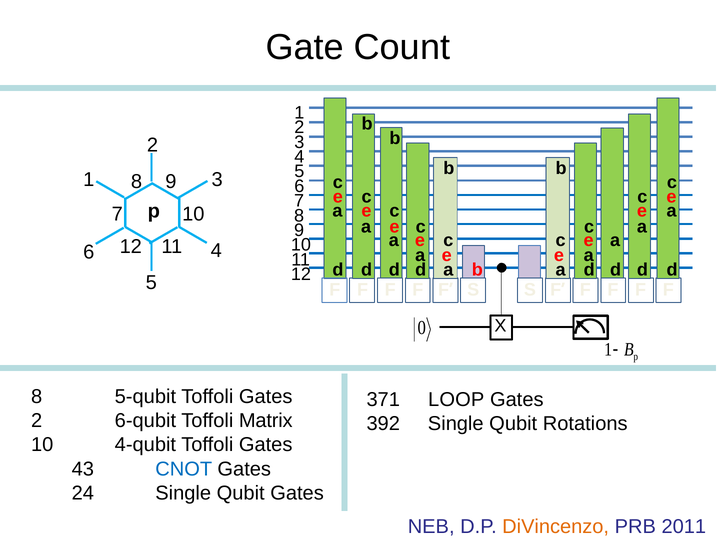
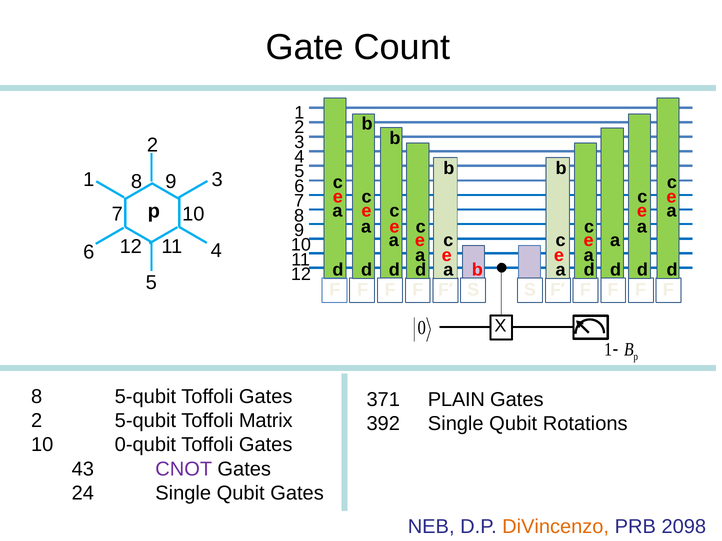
LOOP: LOOP -> PLAIN (456, 400)
2 6-qubit: 6-qubit -> 5-qubit (145, 421)
4-qubit: 4-qubit -> 0-qubit (145, 445)
CNOT colour: blue -> purple (184, 469)
2011: 2011 -> 2098 (684, 527)
